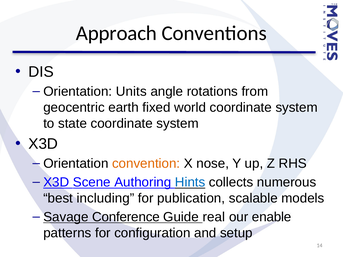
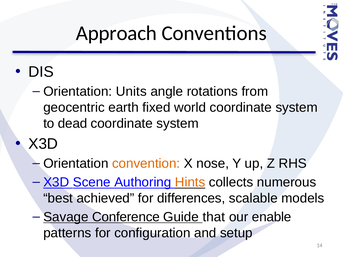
state: state -> dead (73, 124)
Hints colour: blue -> orange (190, 182)
including: including -> achieved (105, 198)
publication: publication -> differences (191, 198)
real: real -> that (214, 217)
